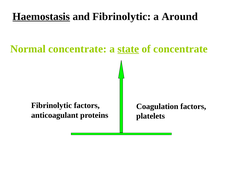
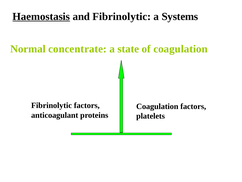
Around: Around -> Systems (180, 16)
state underline: present -> none (128, 49)
of concentrate: concentrate -> coagulation (181, 49)
